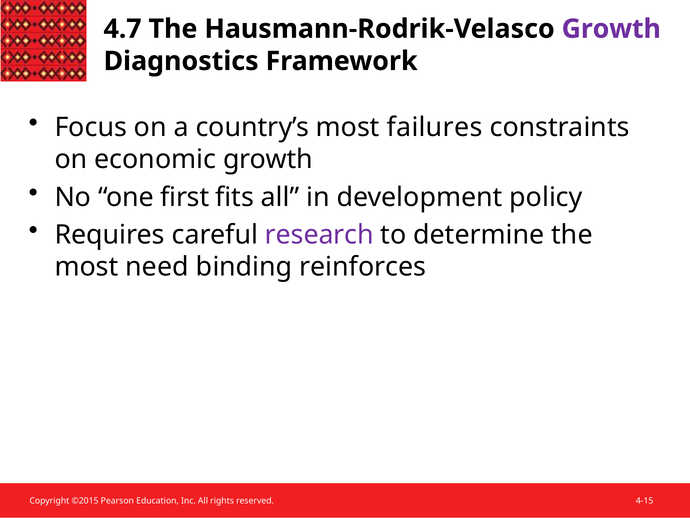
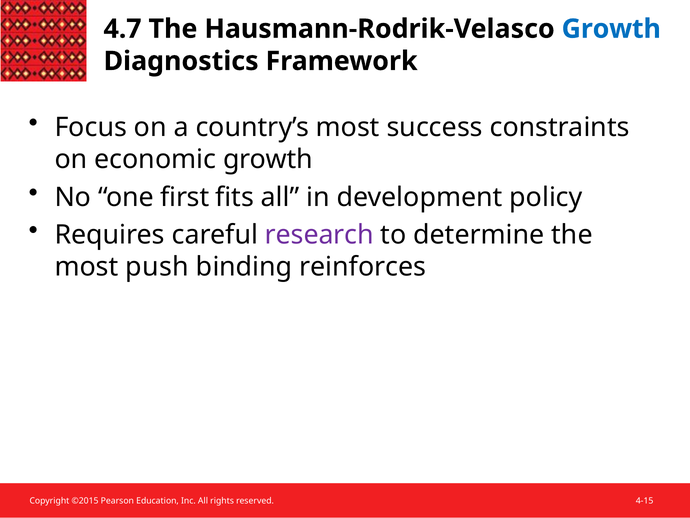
Growth colour: purple -> blue (611, 29)
failures: failures -> success (435, 127)
need: need -> push (157, 267)
